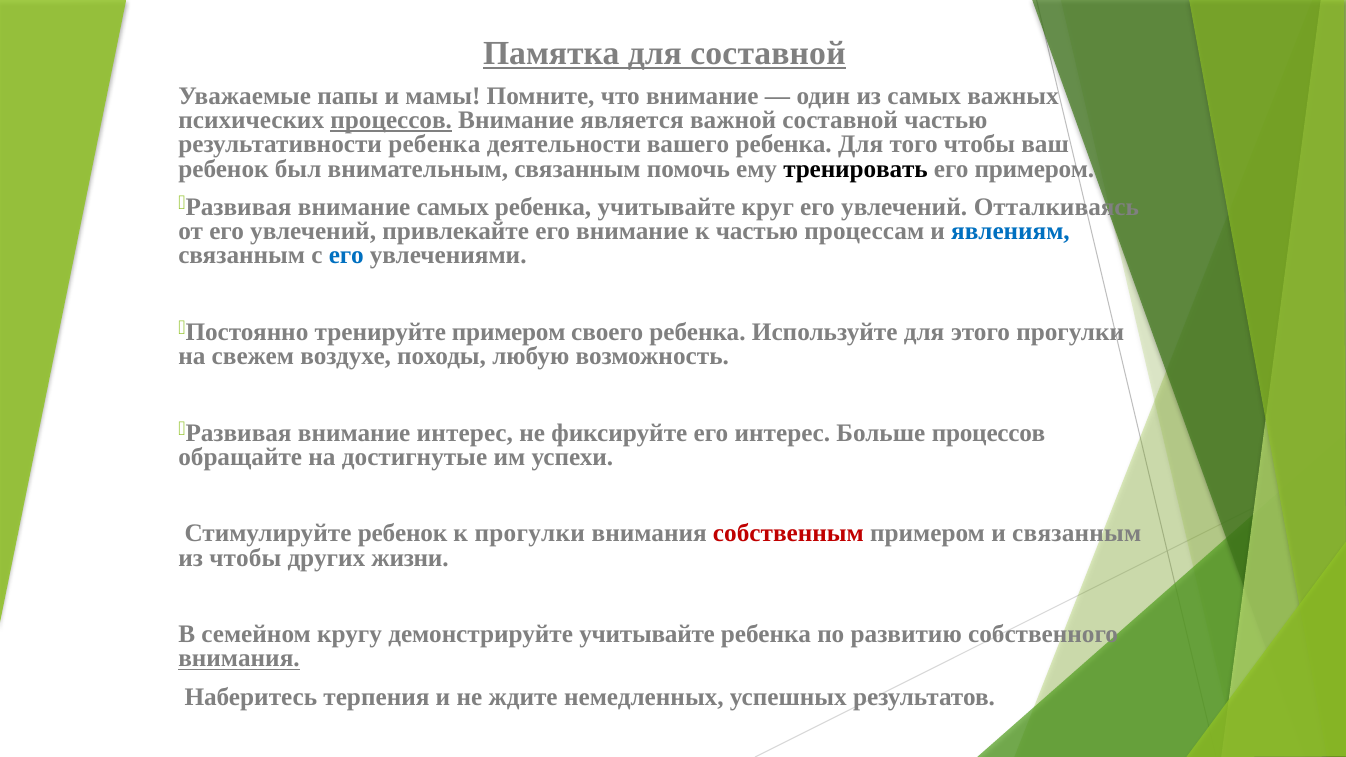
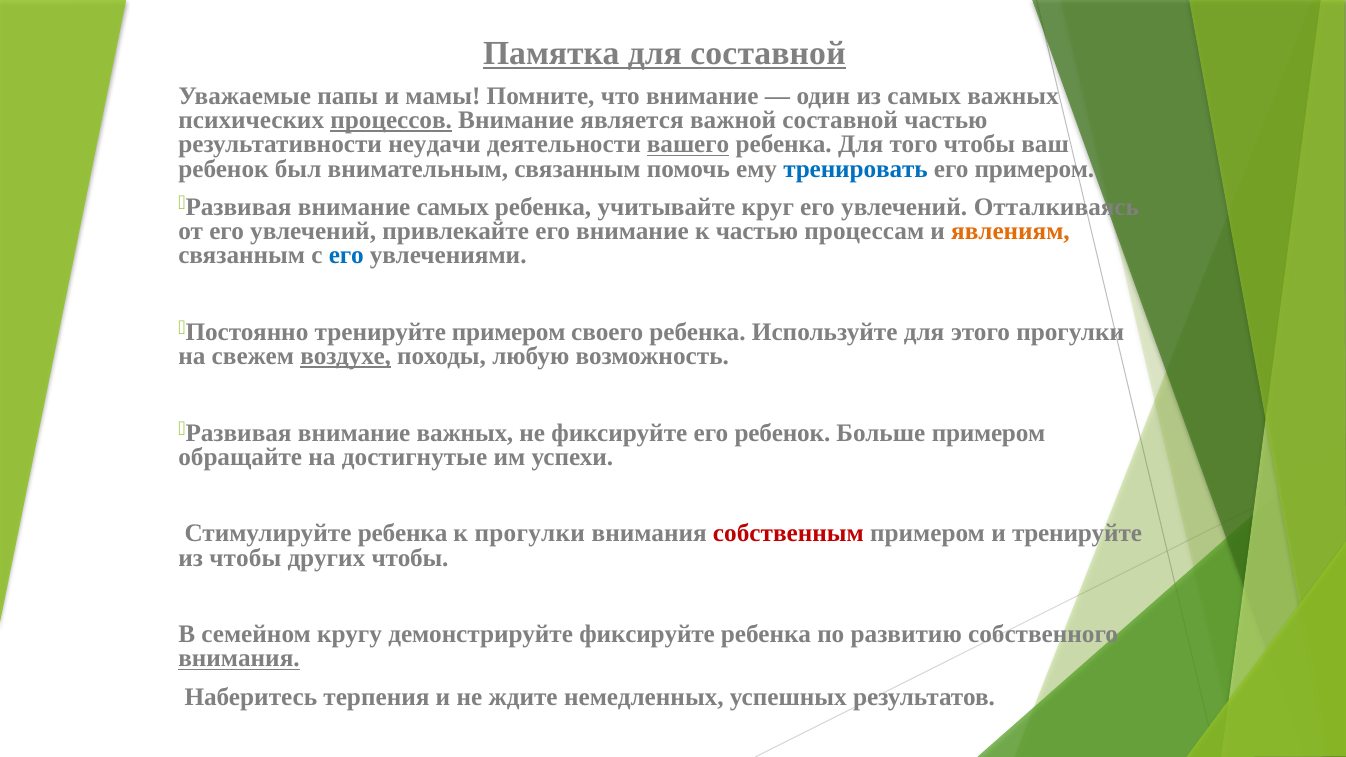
результативности ребенка: ребенка -> неудачи (434, 145)
вашего underline: none -> present (688, 145)
тренировать colour: black -> blue (856, 169)
явлениям colour: blue -> orange (1010, 231)
воздухе underline: none -> present (346, 356)
внимание интерес: интерес -> важных (465, 433)
его интерес: интерес -> ребенок (782, 433)
Больше процессов: процессов -> примером (989, 433)
Стимулируйте ребенок: ребенок -> ребенка (403, 534)
и связанным: связанным -> тренируйте (1077, 534)
других жизни: жизни -> чтобы (410, 558)
демонстрируйте учитывайте: учитывайте -> фиксируйте (647, 634)
